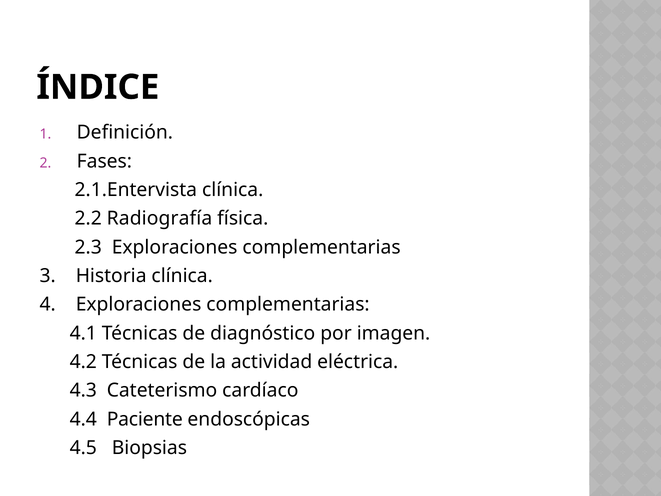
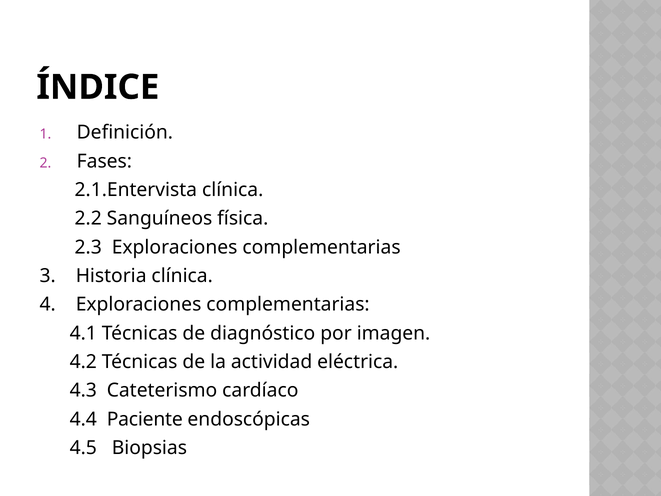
Radiografía: Radiografía -> Sanguíneos (160, 218)
